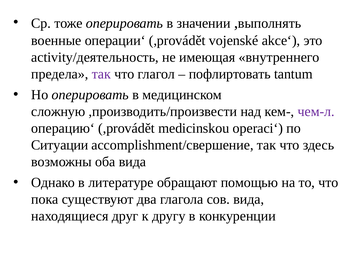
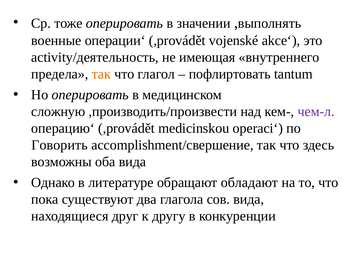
так colour: purple -> orange (101, 74)
Ситуации: Ситуации -> Говорить (60, 145)
помощью: помощью -> обладают (249, 182)
